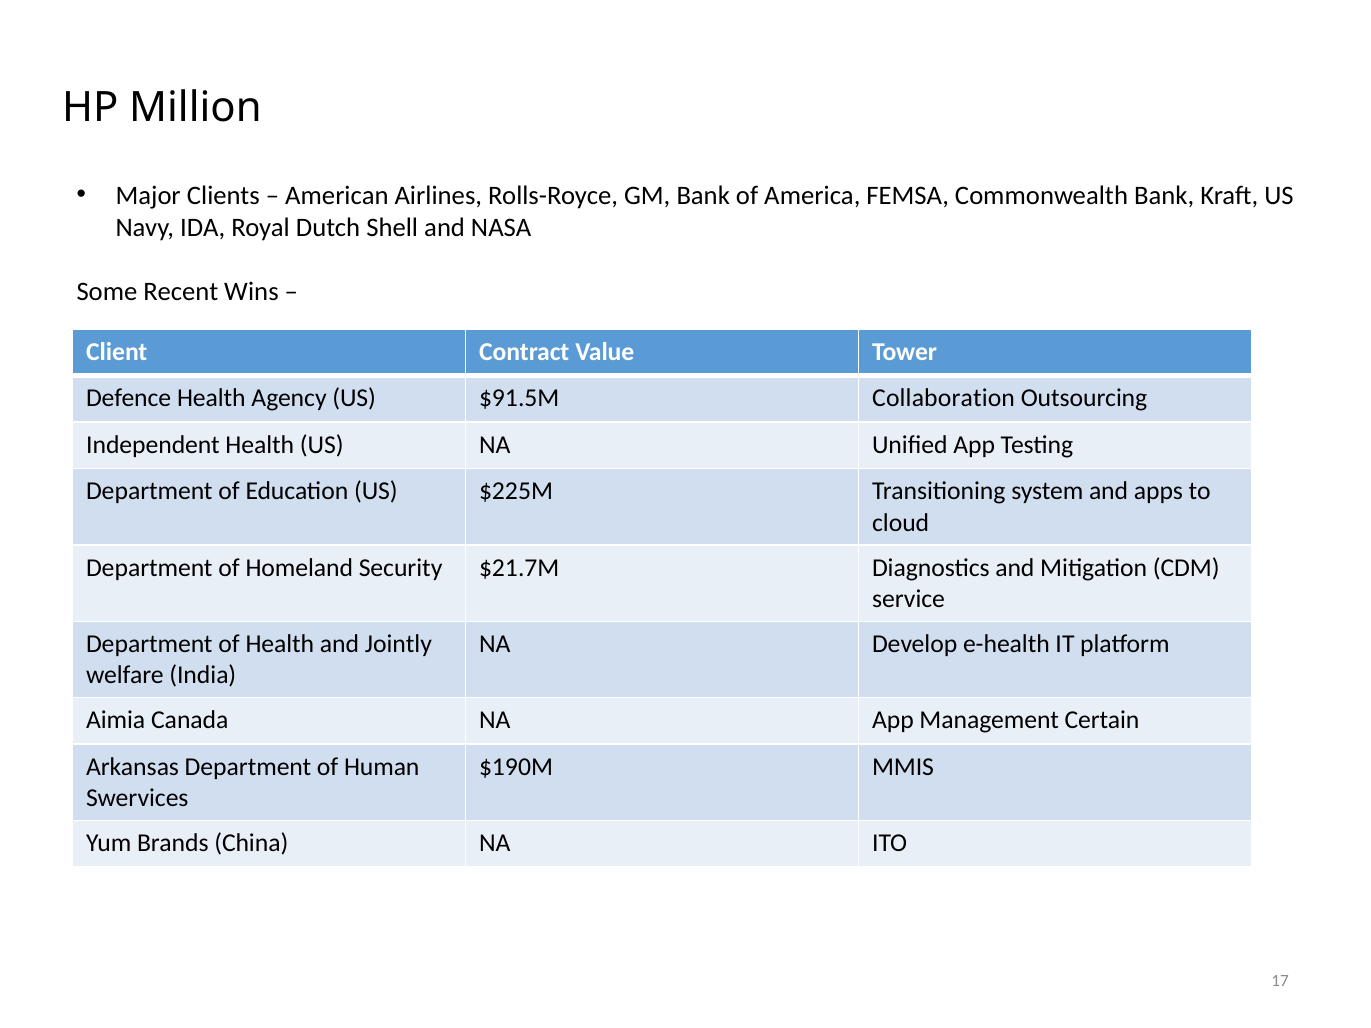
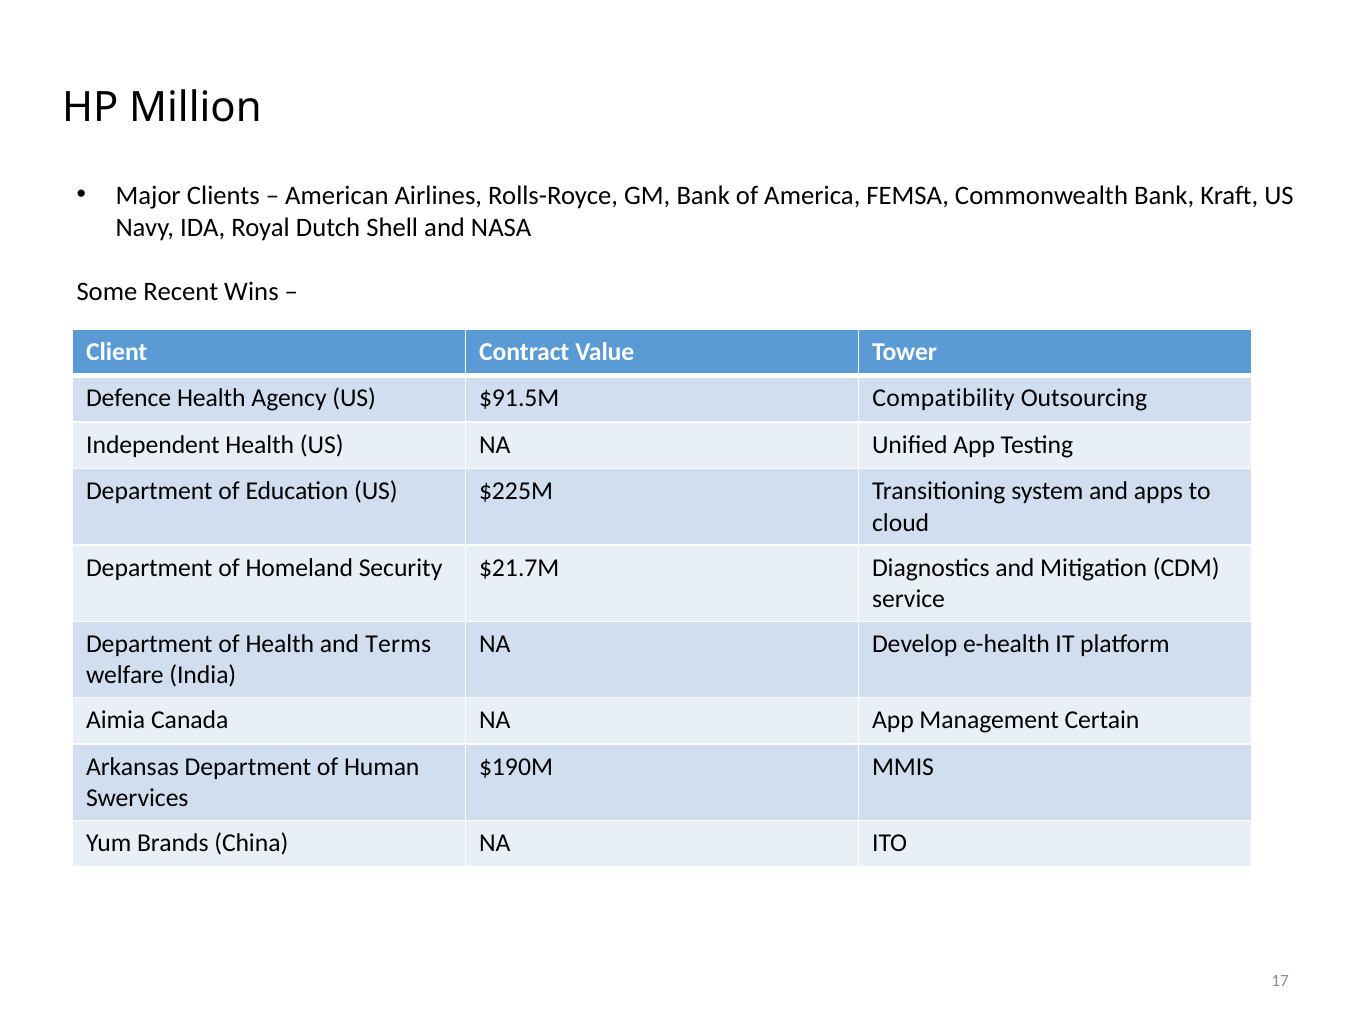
Collaboration: Collaboration -> Compatibility (944, 398)
Jointly: Jointly -> Terms (398, 644)
